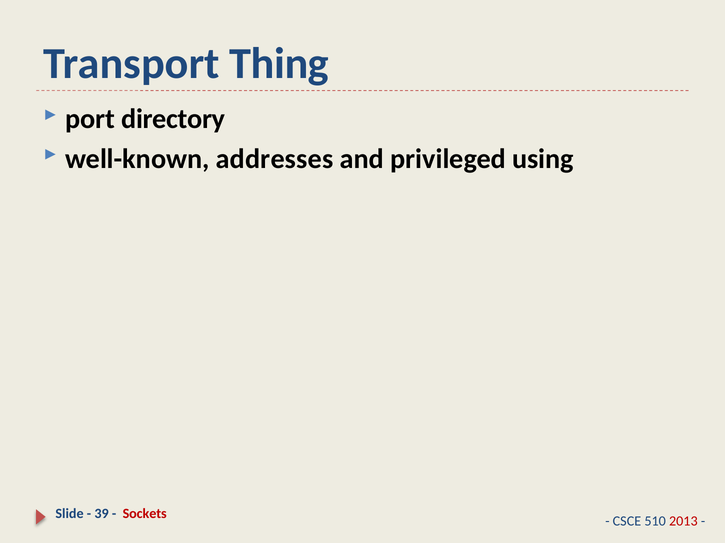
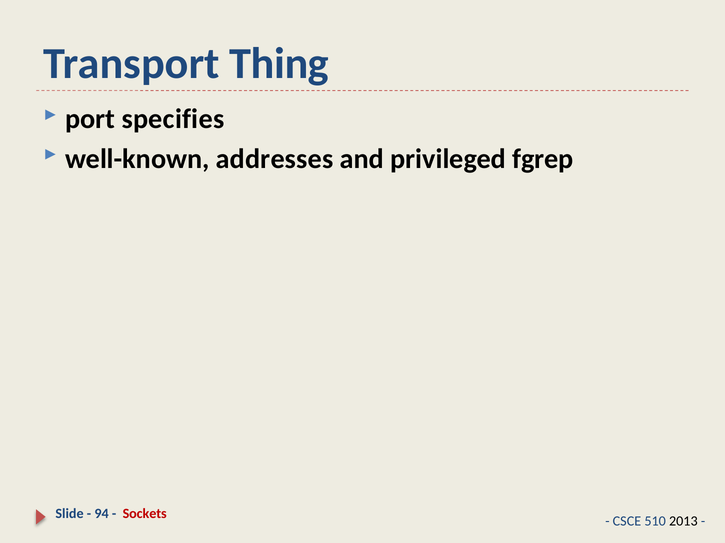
directory: directory -> specifies (173, 119)
using: using -> fgrep (543, 159)
39: 39 -> 94 (102, 514)
2013 colour: red -> black (683, 522)
